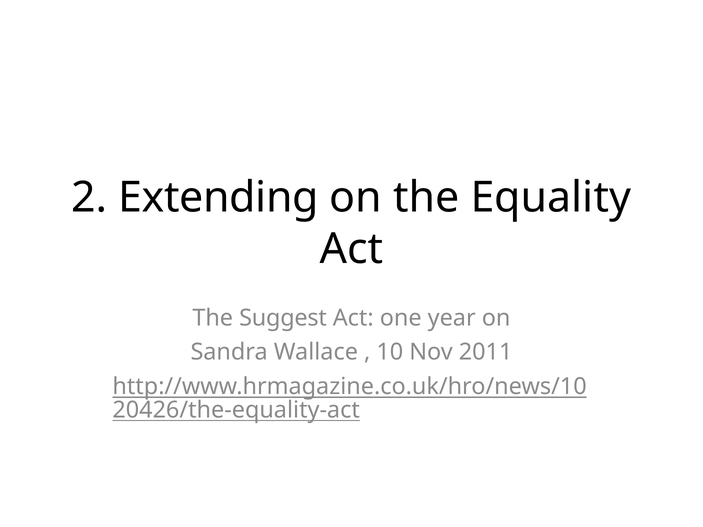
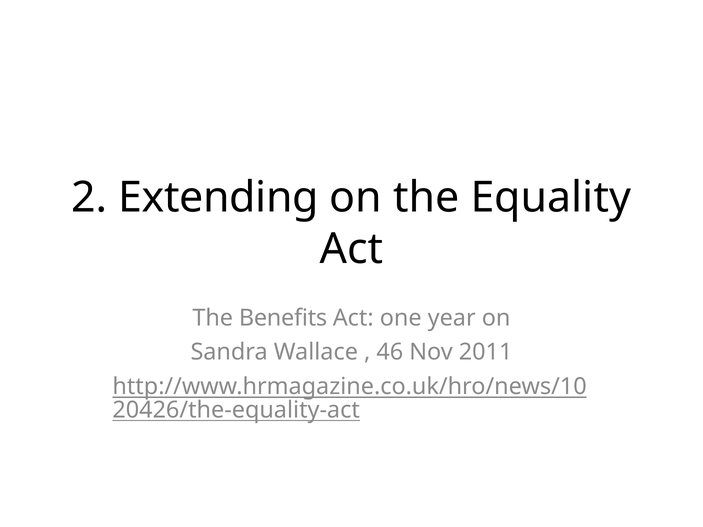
Suggest: Suggest -> Benefits (283, 318)
10: 10 -> 46 (390, 352)
